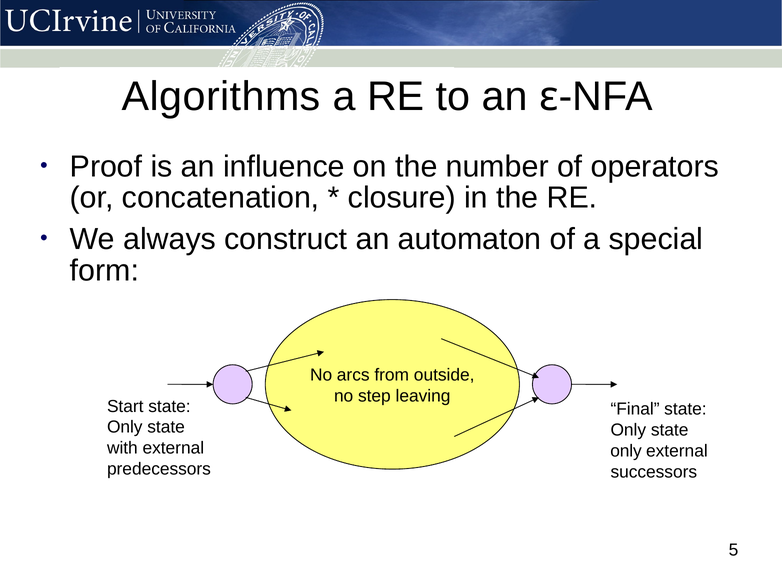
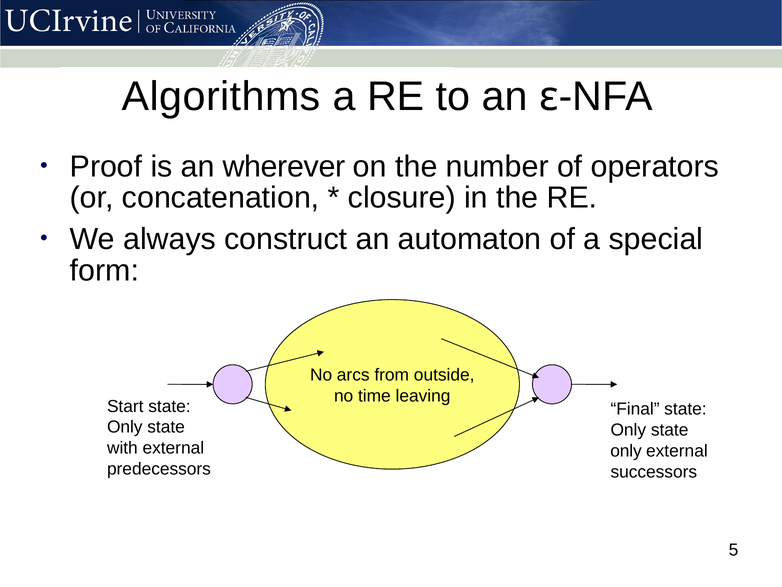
influence: influence -> wherever (284, 167)
step: step -> time (374, 396)
